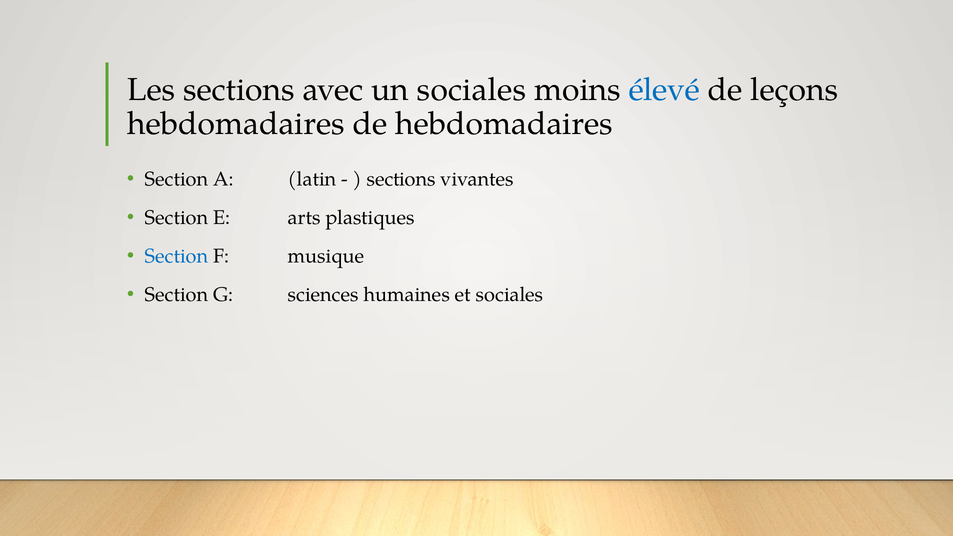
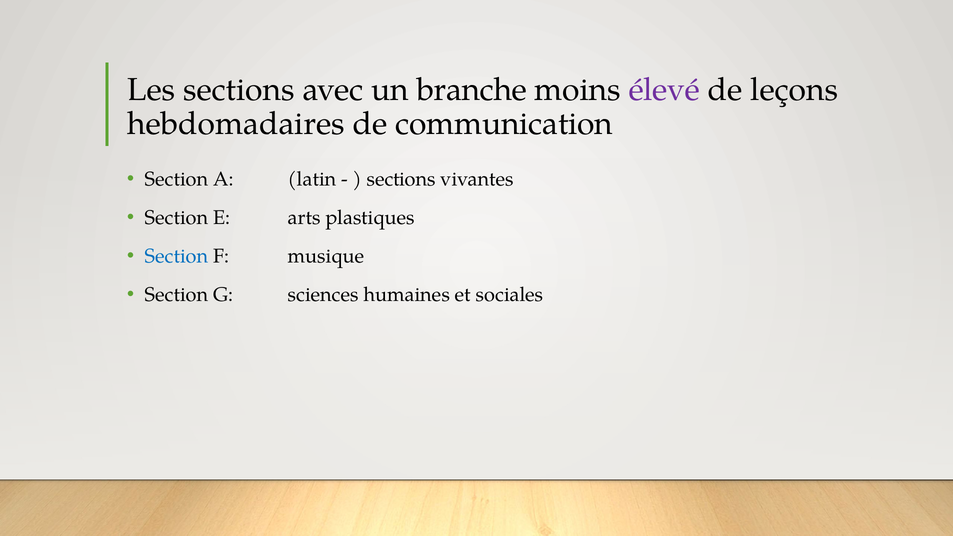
un sociales: sociales -> branche (472, 90)
élevé colour: blue -> purple (664, 90)
de hebdomadaires: hebdomadaires -> communication (504, 124)
